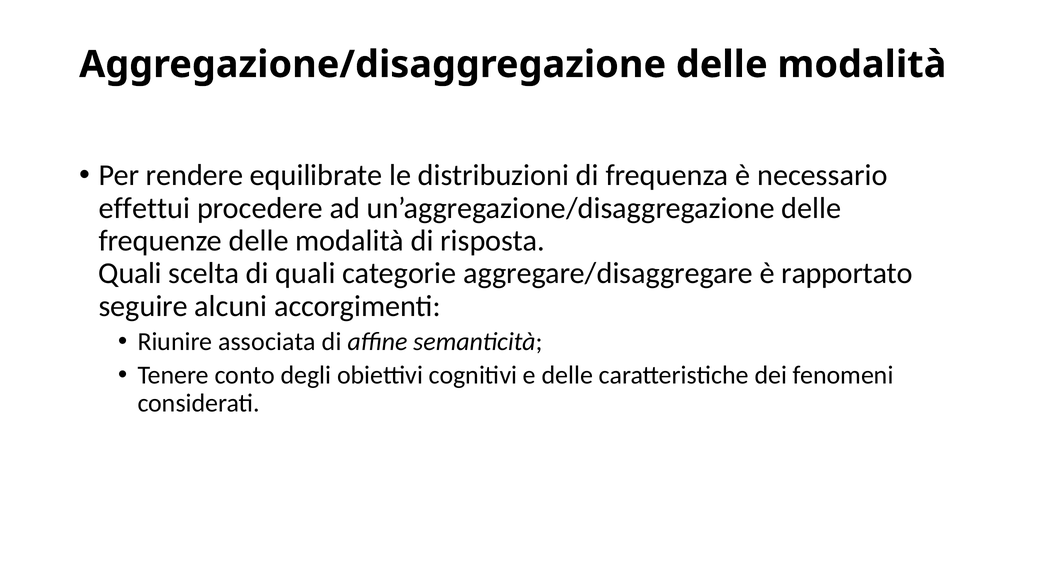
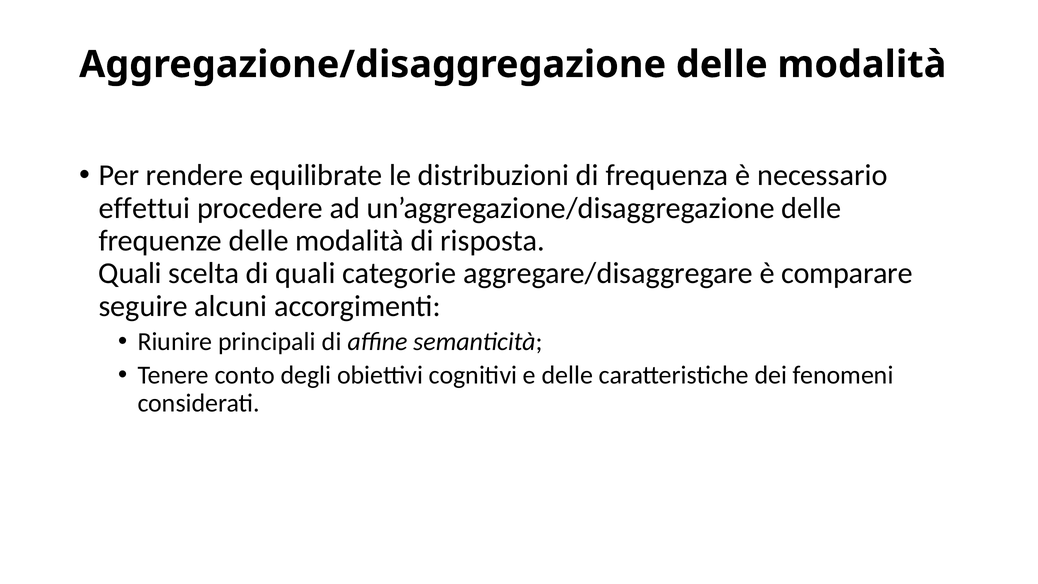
rapportato: rapportato -> comparare (847, 273)
associata: associata -> principali (267, 342)
